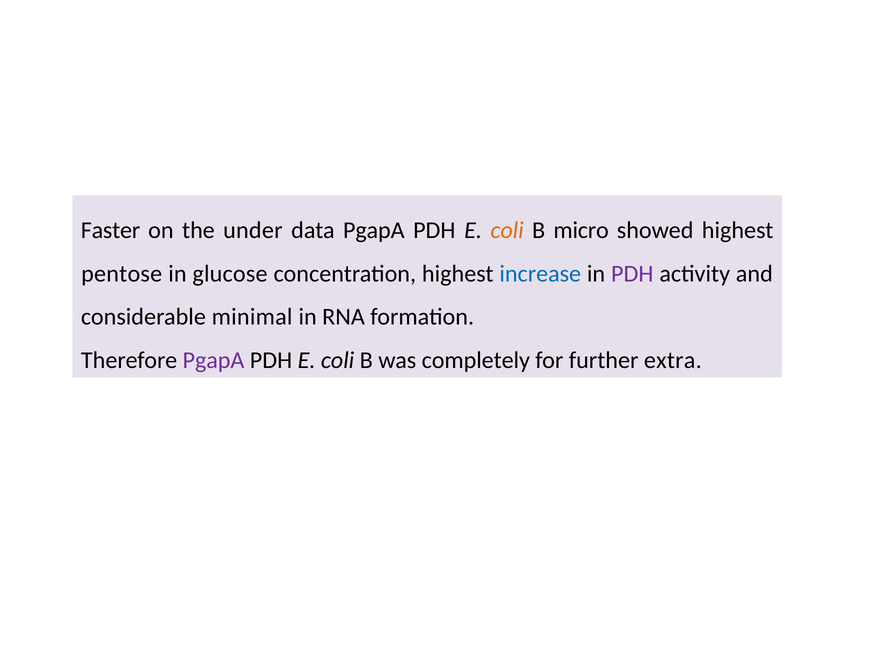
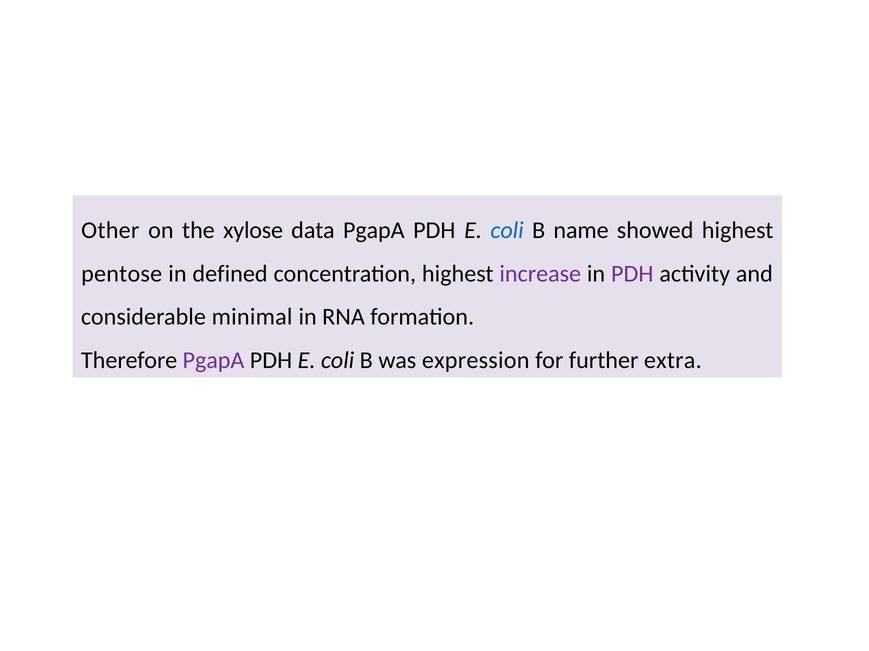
Faster: Faster -> Other (110, 230)
under: under -> xylose (253, 230)
coli colour: orange -> blue (507, 230)
micro: micro -> name (581, 230)
glucose: glucose -> defined (230, 274)
increase colour: blue -> purple (540, 274)
completely: completely -> expression (476, 361)
